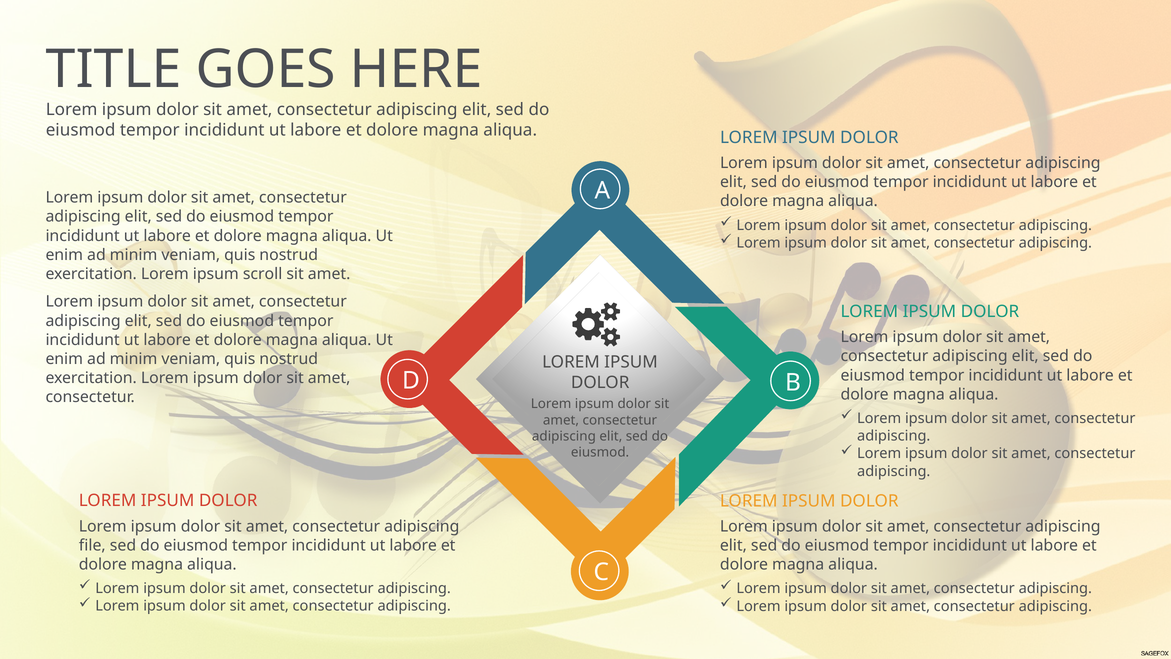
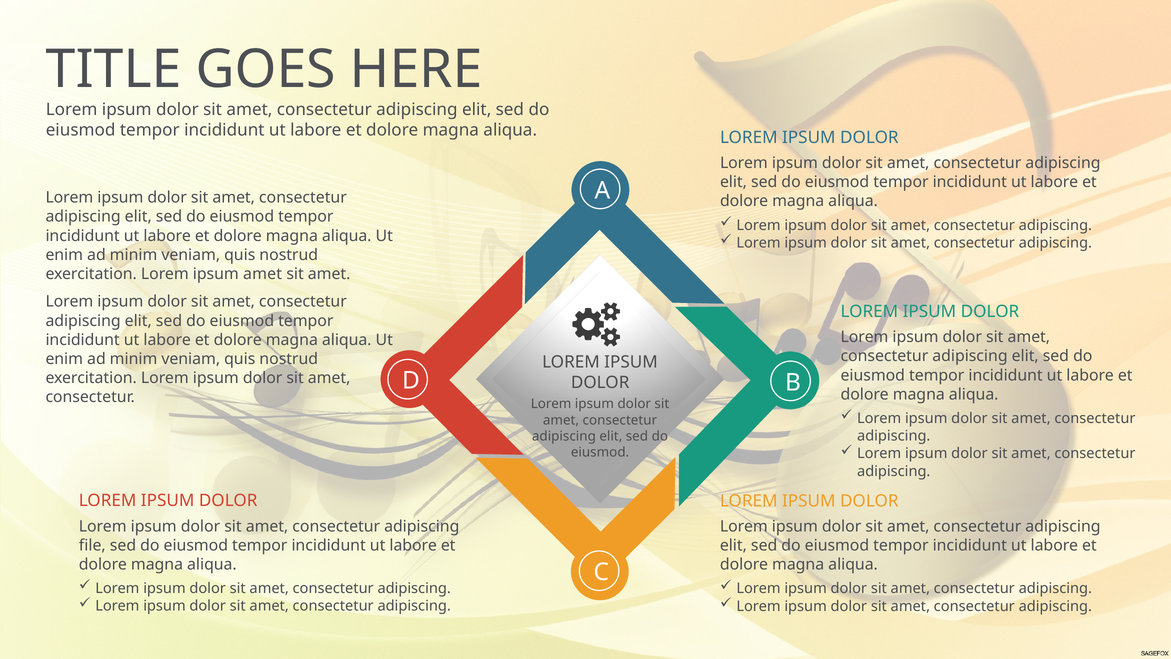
ipsum scroll: scroll -> amet (263, 274)
